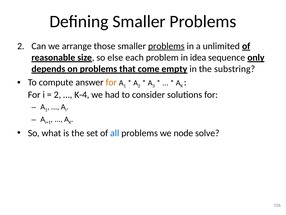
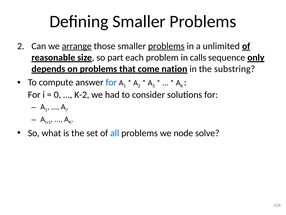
arrange underline: none -> present (77, 46)
else: else -> part (115, 57)
idea: idea -> calls (198, 57)
empty: empty -> nation (174, 69)
for colour: orange -> blue (111, 82)
2: 2 -> 0 (57, 95)
K-4: K-4 -> K-2 (82, 95)
